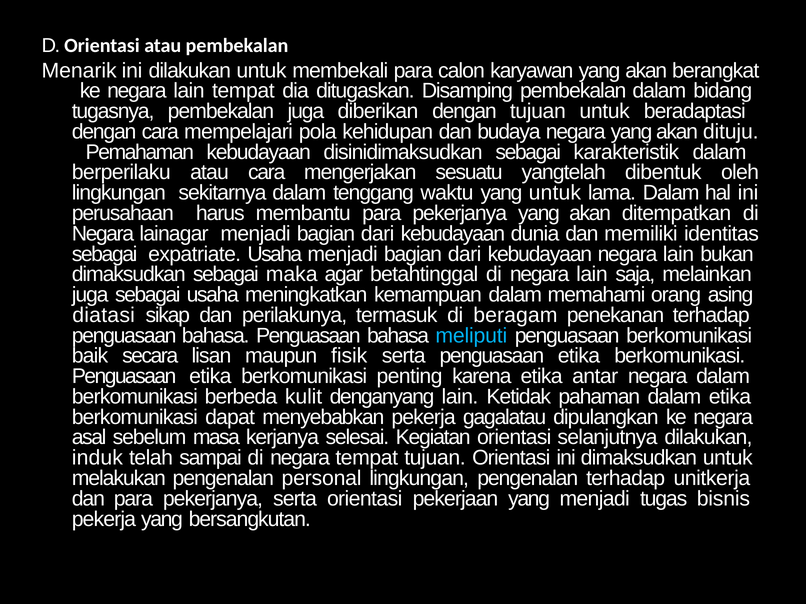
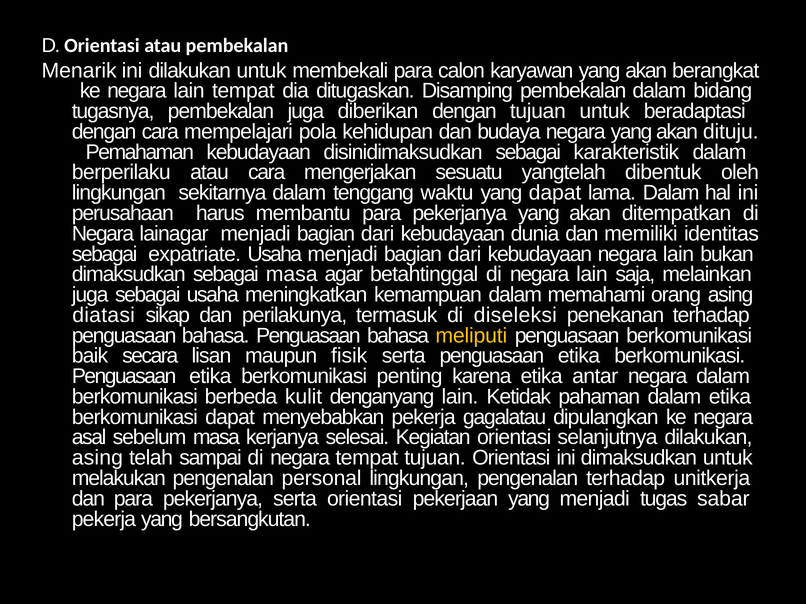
yang untuk: untuk -> dapat (555, 193)
sebagai maka: maka -> masa (292, 275)
beragam: beragam -> diseleksi (515, 315)
meliputi colour: light blue -> yellow (471, 336)
induk: induk -> asing (97, 458)
bisnis: bisnis -> sabar (723, 499)
